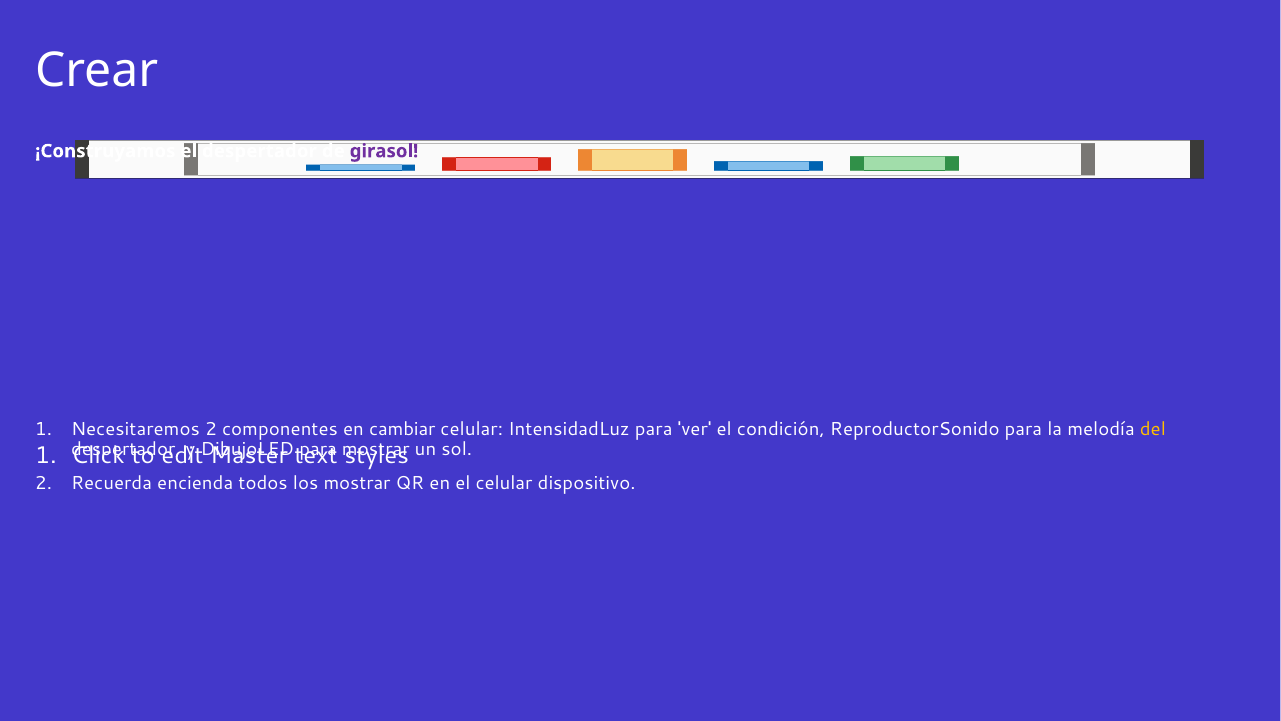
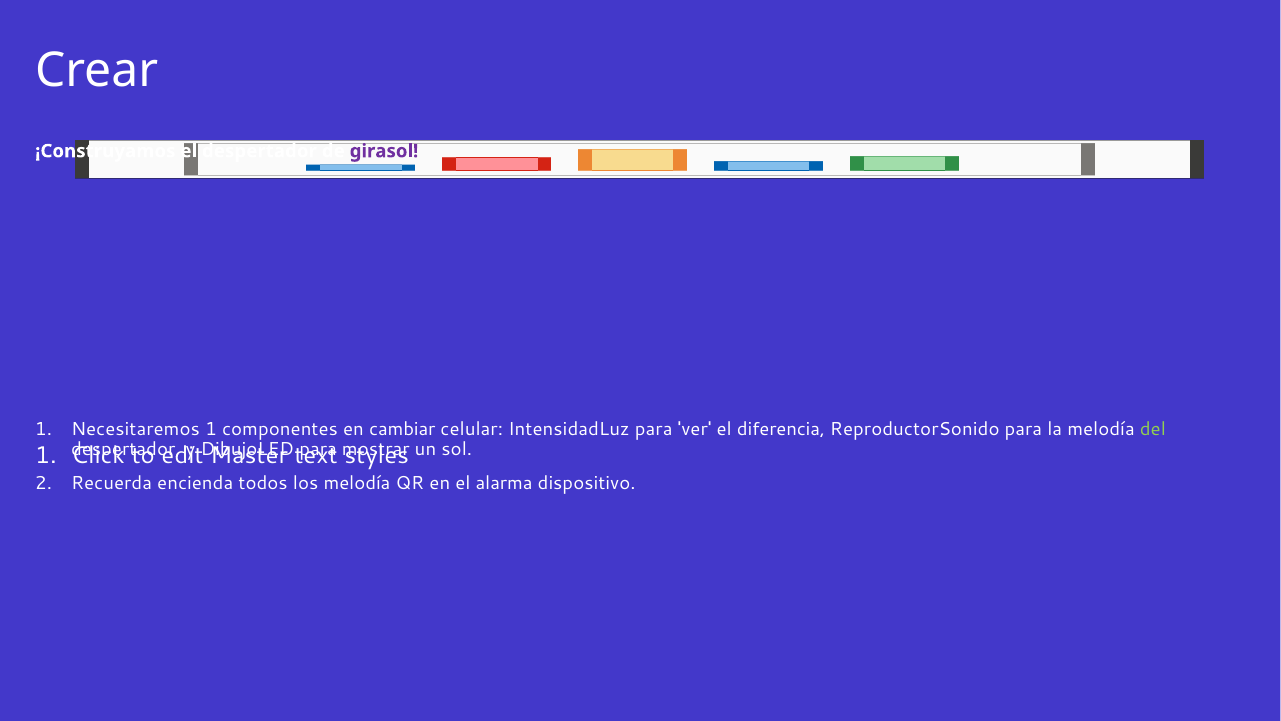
Necesitaremos 2: 2 -> 1 (211, 429)
condición: condición -> diferencia (781, 429)
del colour: yellow -> light green (1153, 429)
los mostrar: mostrar -> melodía (357, 483)
el celular: celular -> alarma (504, 483)
